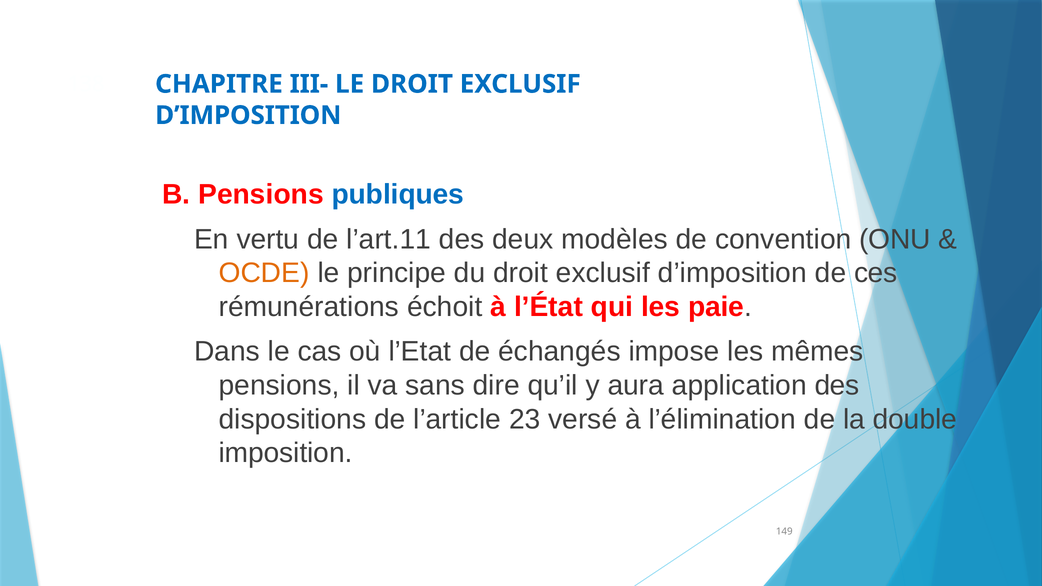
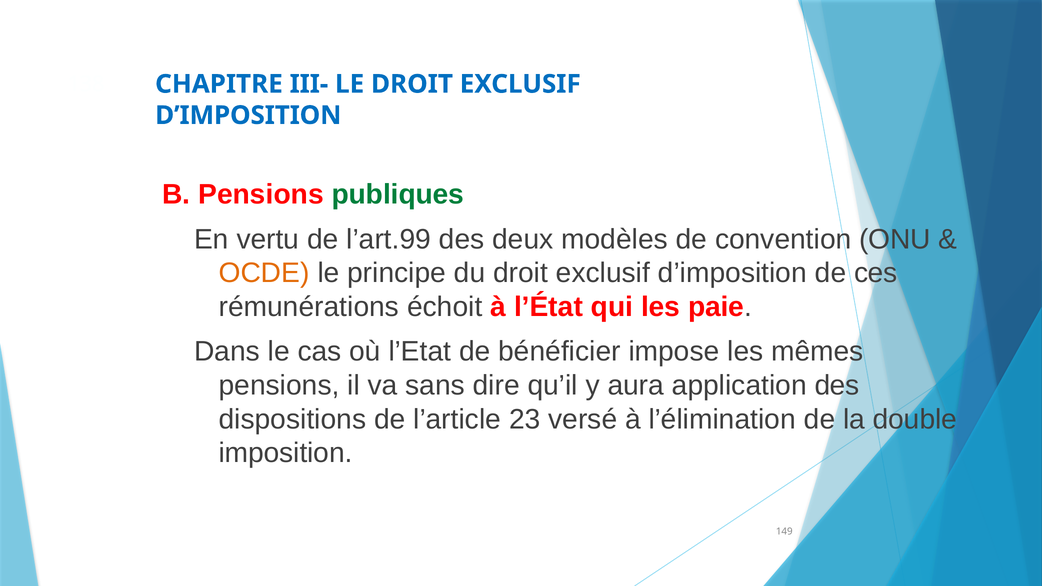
publiques colour: blue -> green (398, 195)
l’art.11: l’art.11 -> l’art.99 (389, 239)
échangés: échangés -> bénéficier (559, 352)
